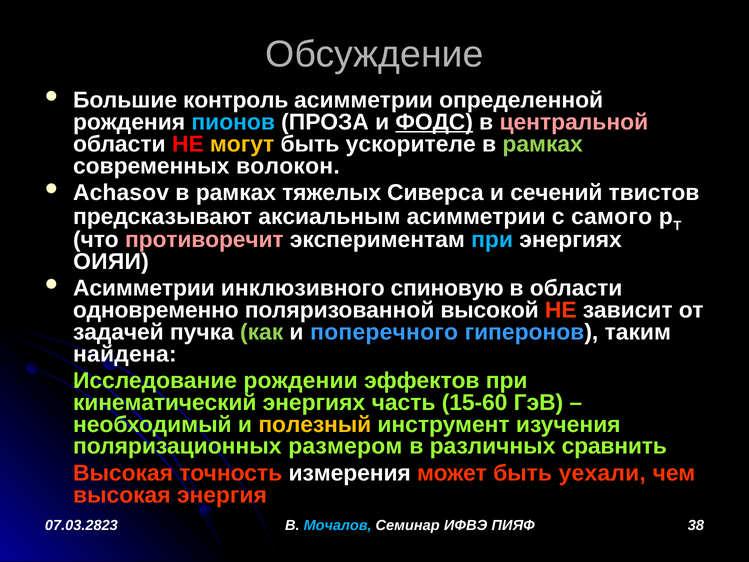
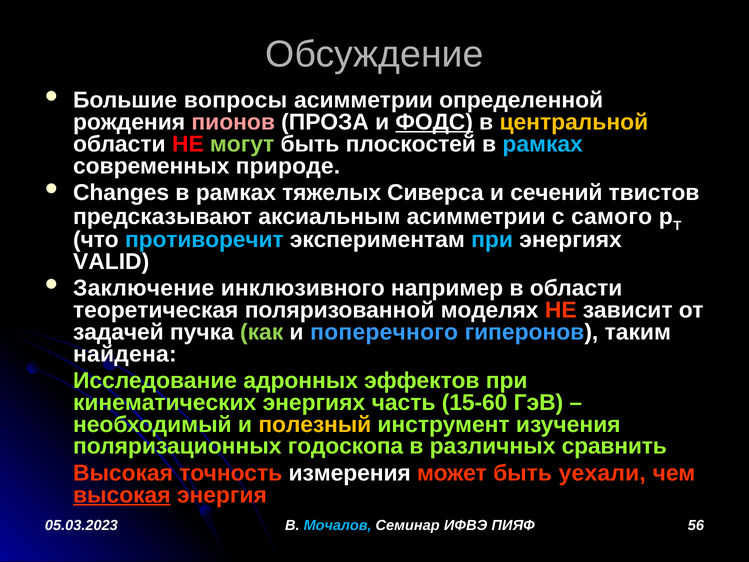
контроль: контроль -> вопросы (235, 100)
пионов colour: light blue -> pink (233, 122)
центральной colour: pink -> yellow (574, 122)
могут colour: yellow -> light green (242, 144)
ускорителе: ускорителе -> плоскостей (411, 144)
рамках colour: light green -> light blue (543, 144)
волокон: волокон -> природе (288, 166)
Achasov: Achasov -> Changes (121, 192)
противоречит colour: pink -> light blue (204, 239)
ОИЯИ: ОИЯИ -> VALID (111, 261)
Асимметрии: Асимметрии -> Заключение (144, 288)
спиновую: спиновую -> например (447, 288)
одновременно: одновременно -> теоретическая (156, 310)
высокой: высокой -> моделях (490, 310)
рождении: рождении -> адронных (301, 380)
кинематический: кинематический -> кинематических (165, 402)
размером: размером -> годоскопа (346, 446)
высокая underline: none -> present (122, 495)
07.03.2823: 07.03.2823 -> 05.03.2023 (81, 525)
38: 38 -> 56 (696, 525)
